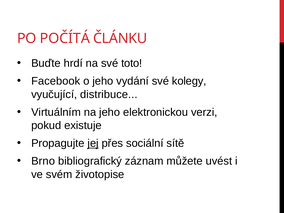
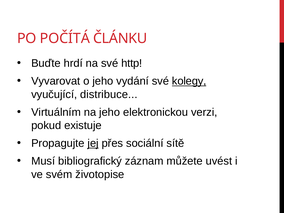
toto: toto -> http (132, 63)
Facebook: Facebook -> Vyvarovat (56, 81)
kolegy underline: none -> present (189, 81)
Brno: Brno -> Musí (43, 161)
